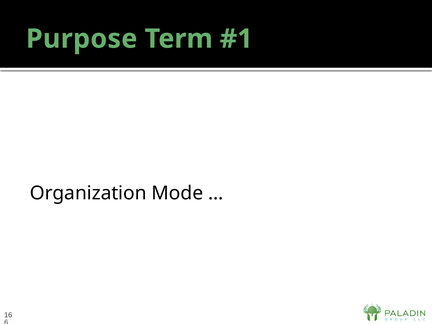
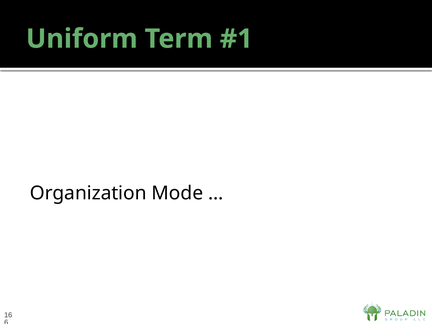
Purpose: Purpose -> Uniform (82, 39)
